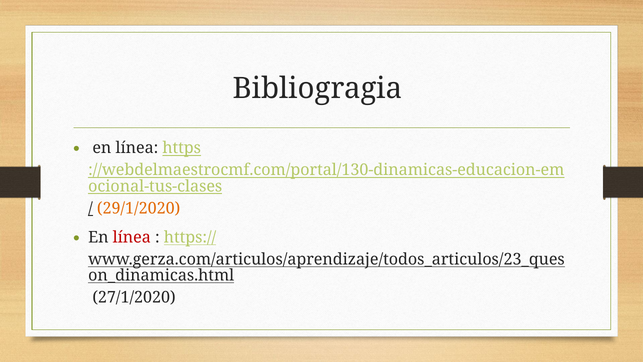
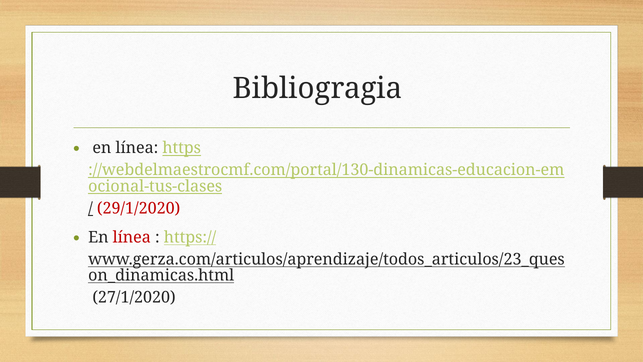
29/1/2020 colour: orange -> red (139, 208)
